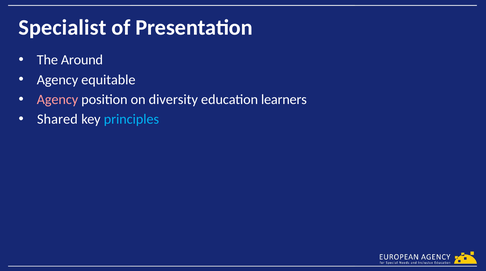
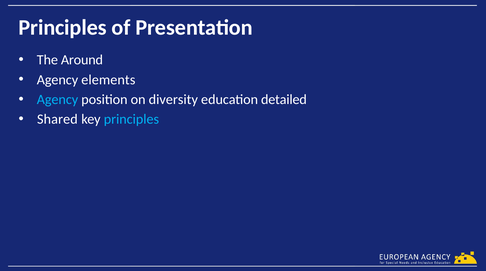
Specialist: Specialist -> Principles (63, 28)
equitable: equitable -> elements (108, 80)
Agency colour: pink -> light blue (57, 100)
learners: learners -> detailed (284, 100)
